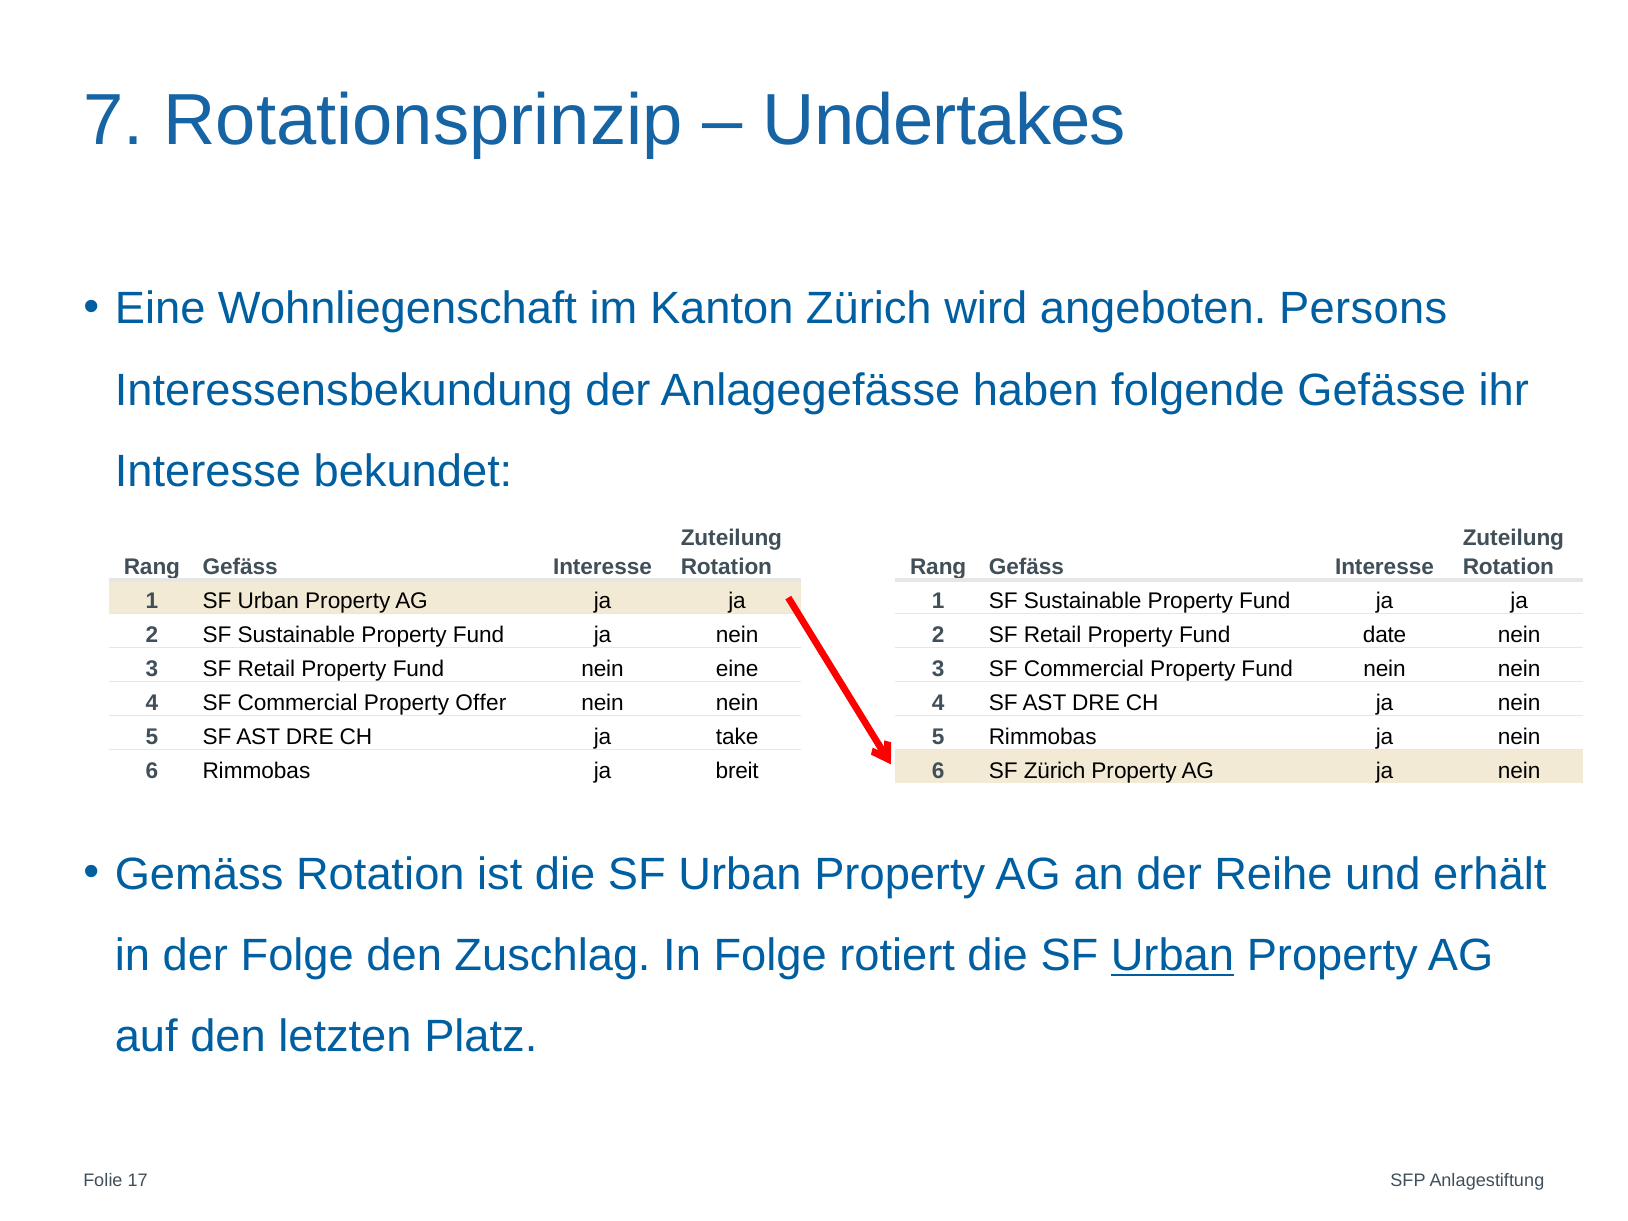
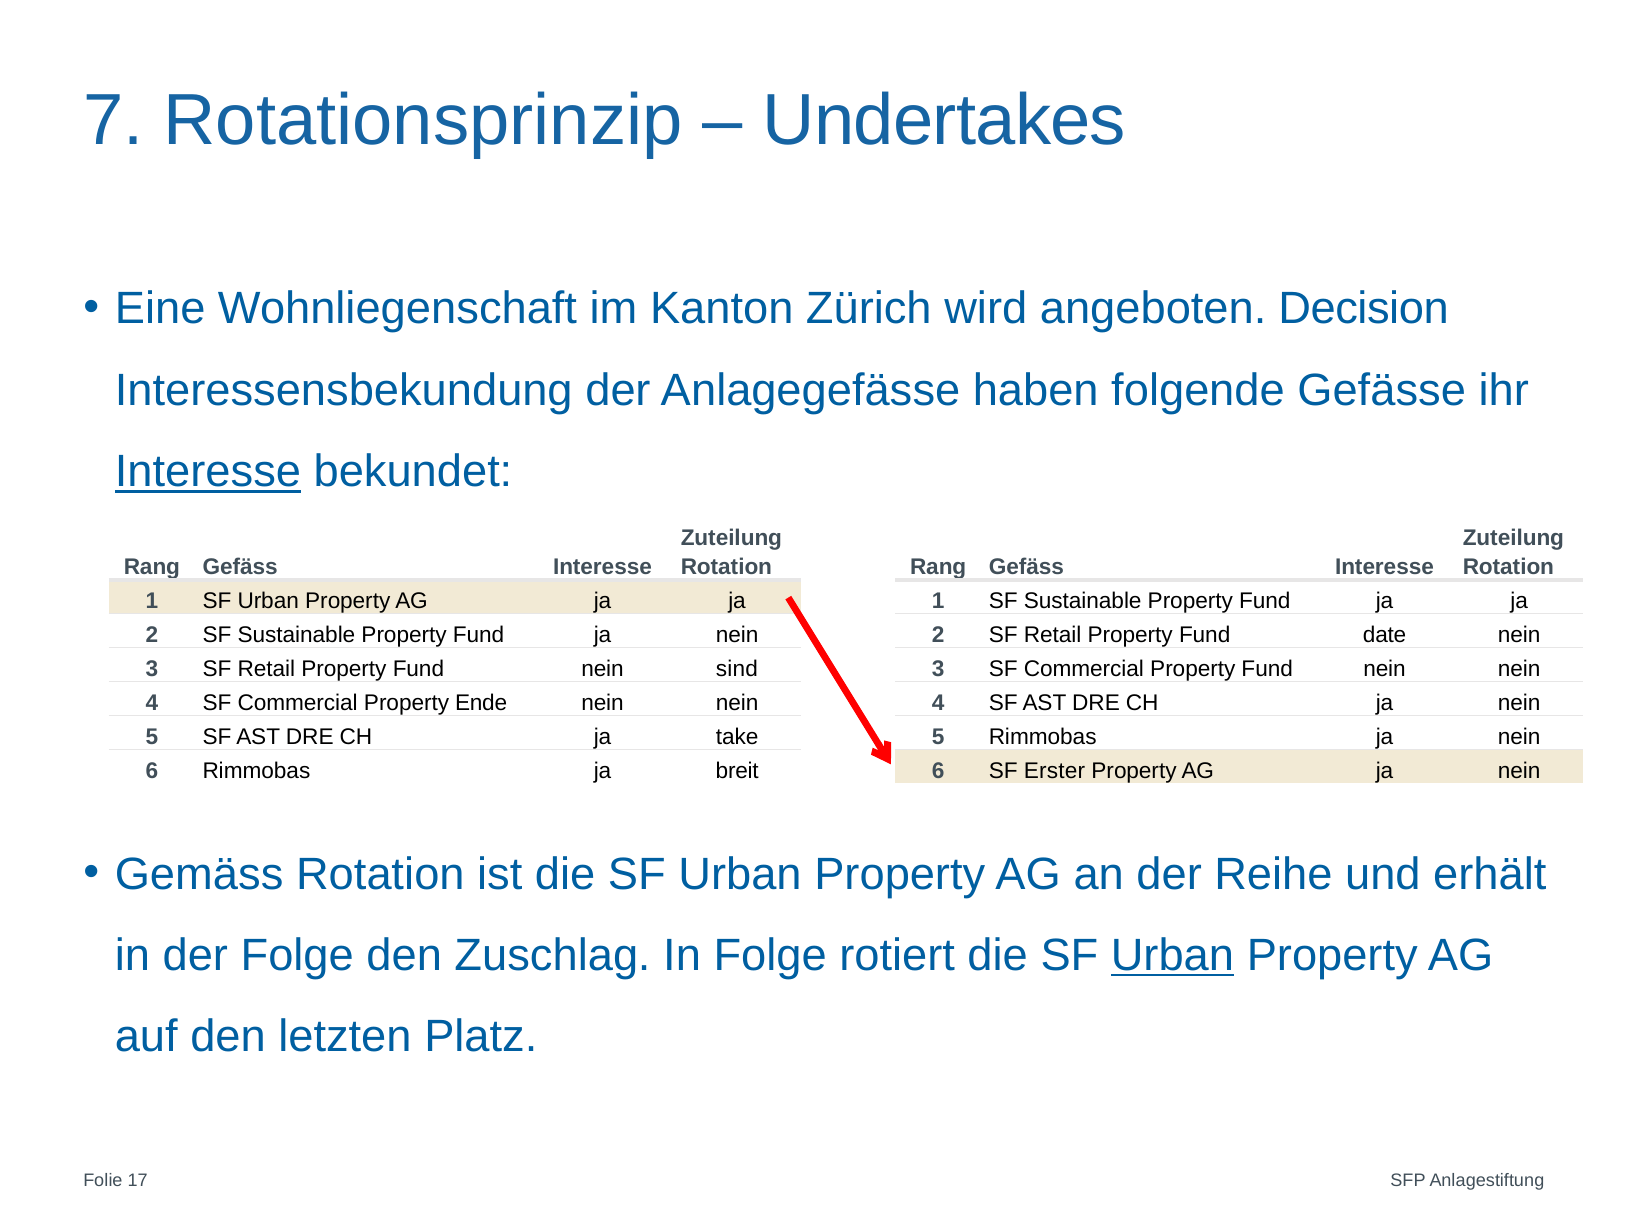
Persons: Persons -> Decision (1364, 309)
Interesse underline: none -> present (208, 472)
nein eine: eine -> sind (737, 669)
Offer: Offer -> Ende (481, 703)
SF Zürich: Zürich -> Erster (1055, 771)
